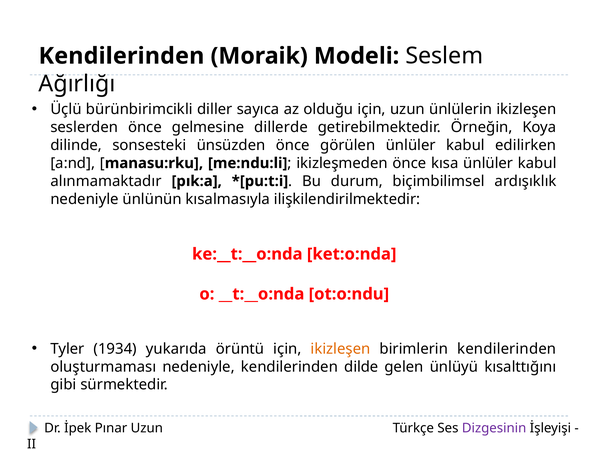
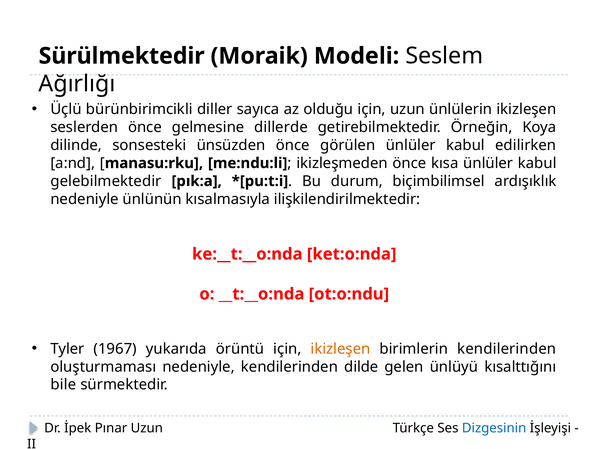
Kendilerinden: Kendilerinden -> Sürülmektedir (122, 56)
alınmamaktadır: alınmamaktadır -> gelebilmektedir (106, 181)
1934: 1934 -> 1967 (115, 348)
gibi: gibi -> bile (63, 384)
Dizgesinin colour: purple -> blue (494, 428)
